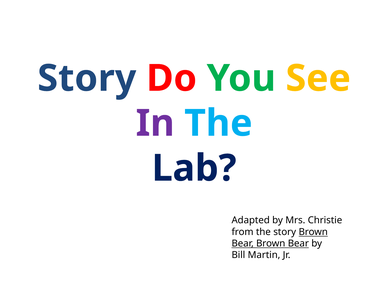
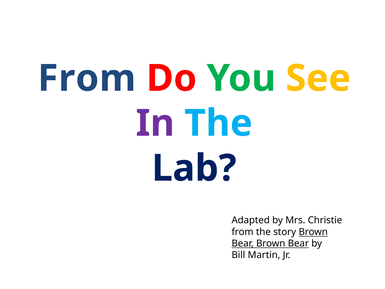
Story: Story -> From (87, 78)
